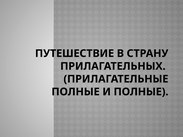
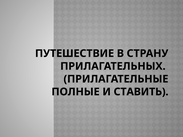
И ПОЛНЫЕ: ПОЛНЫЕ -> СТАВИТЬ (141, 92)
